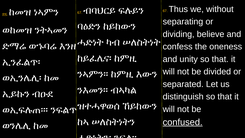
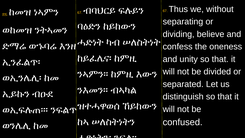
confused underline: present -> none (183, 122)
